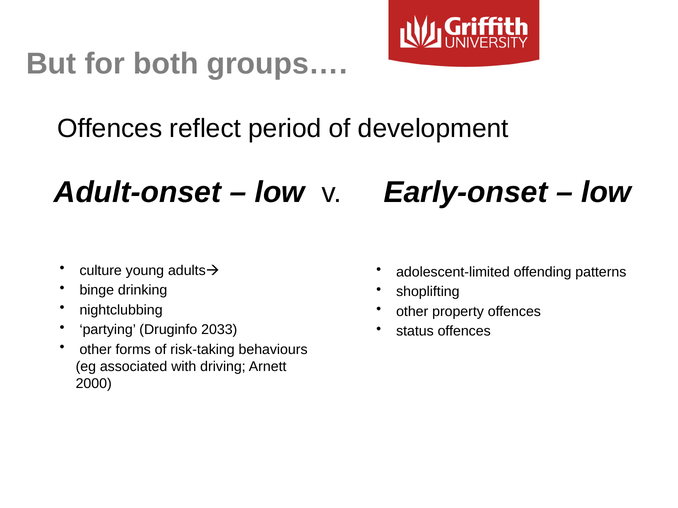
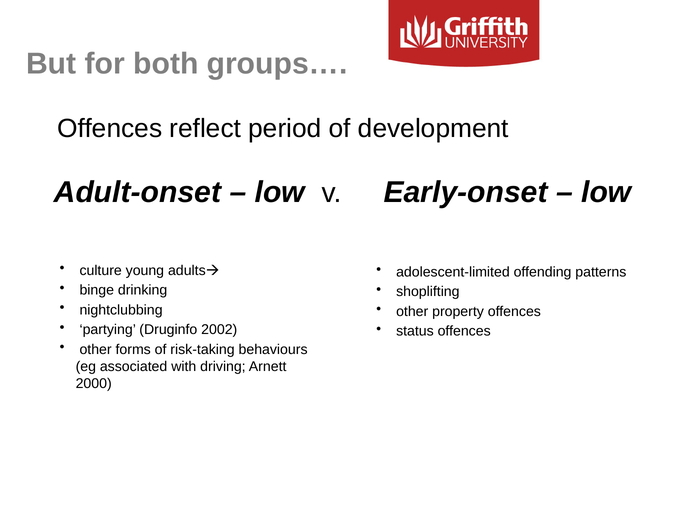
2033: 2033 -> 2002 (219, 330)
